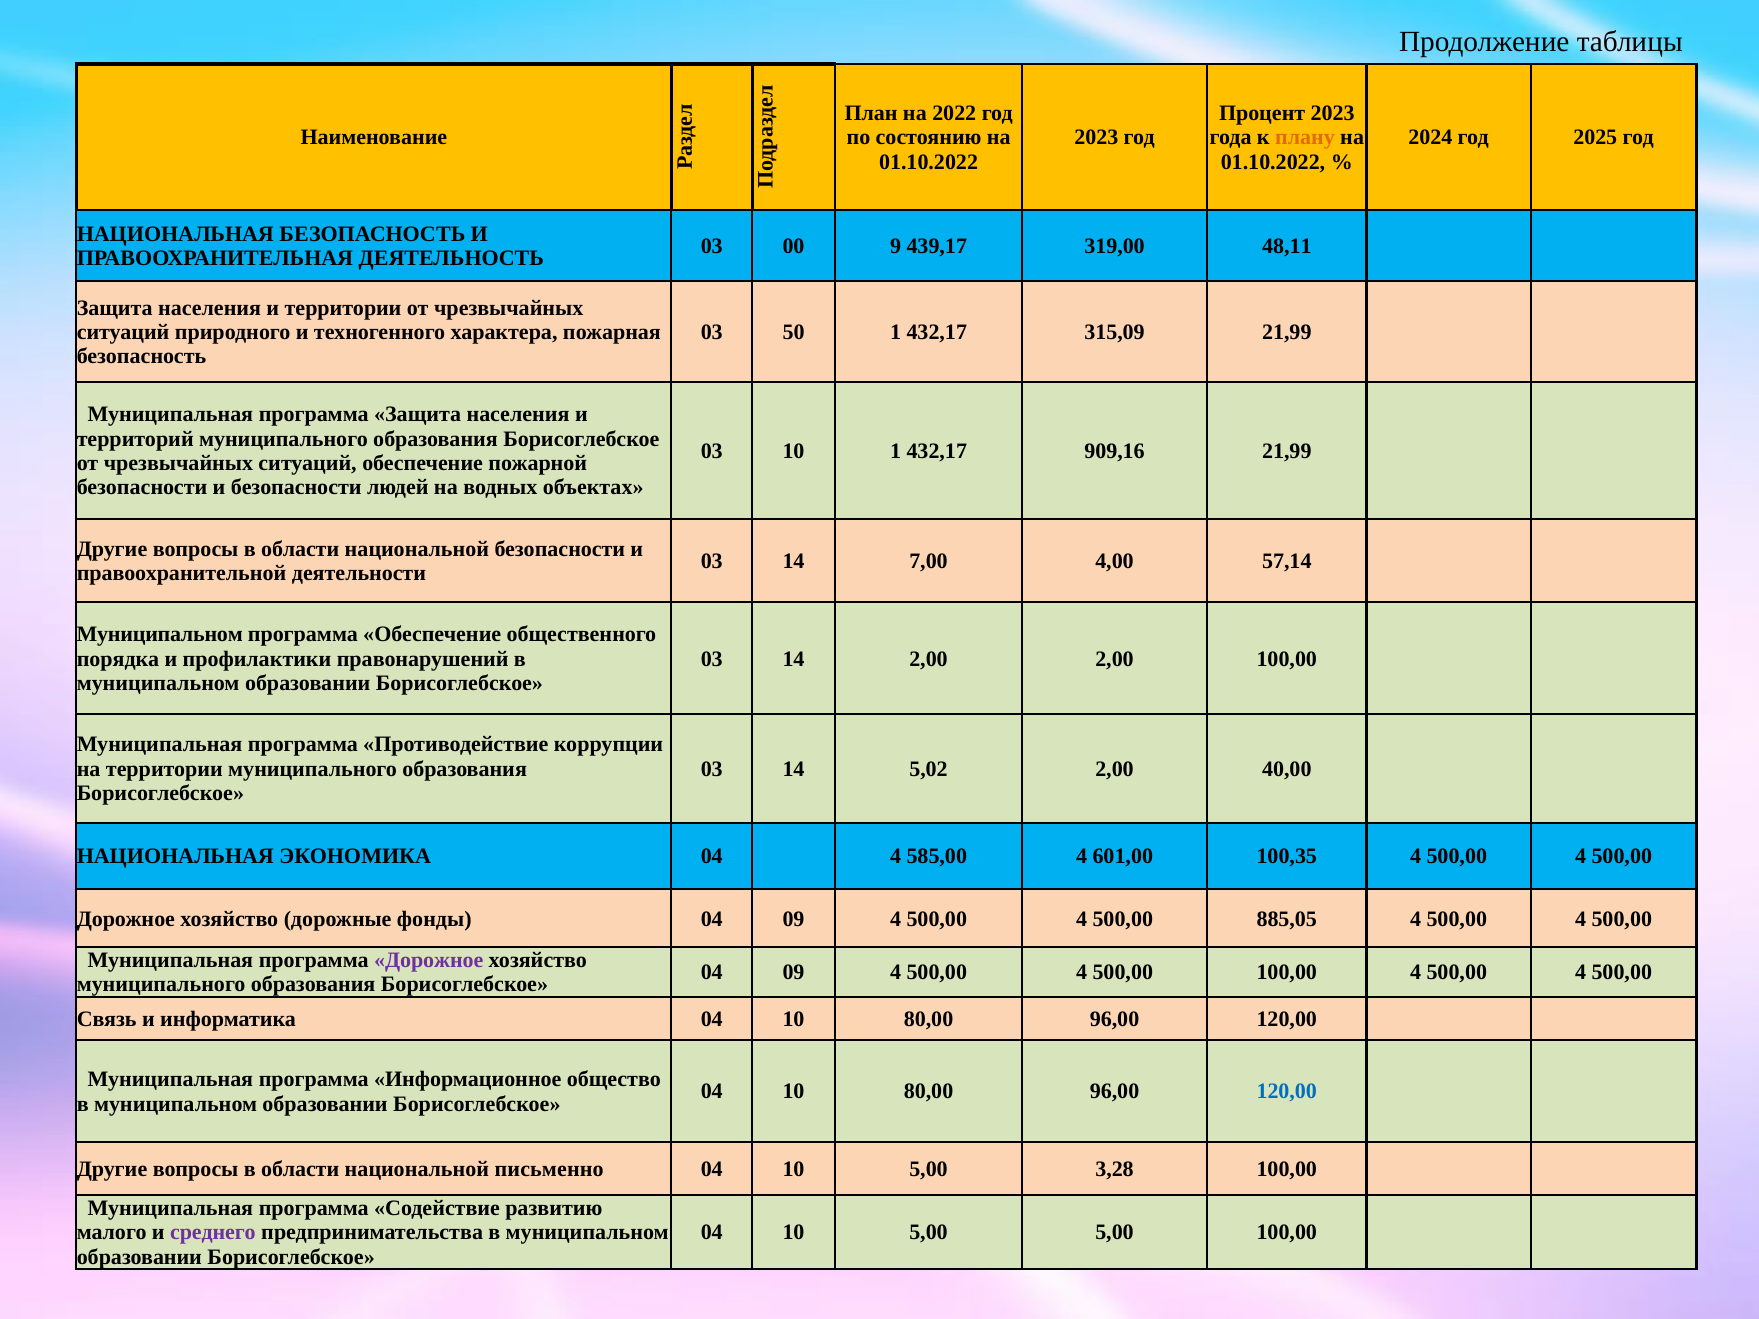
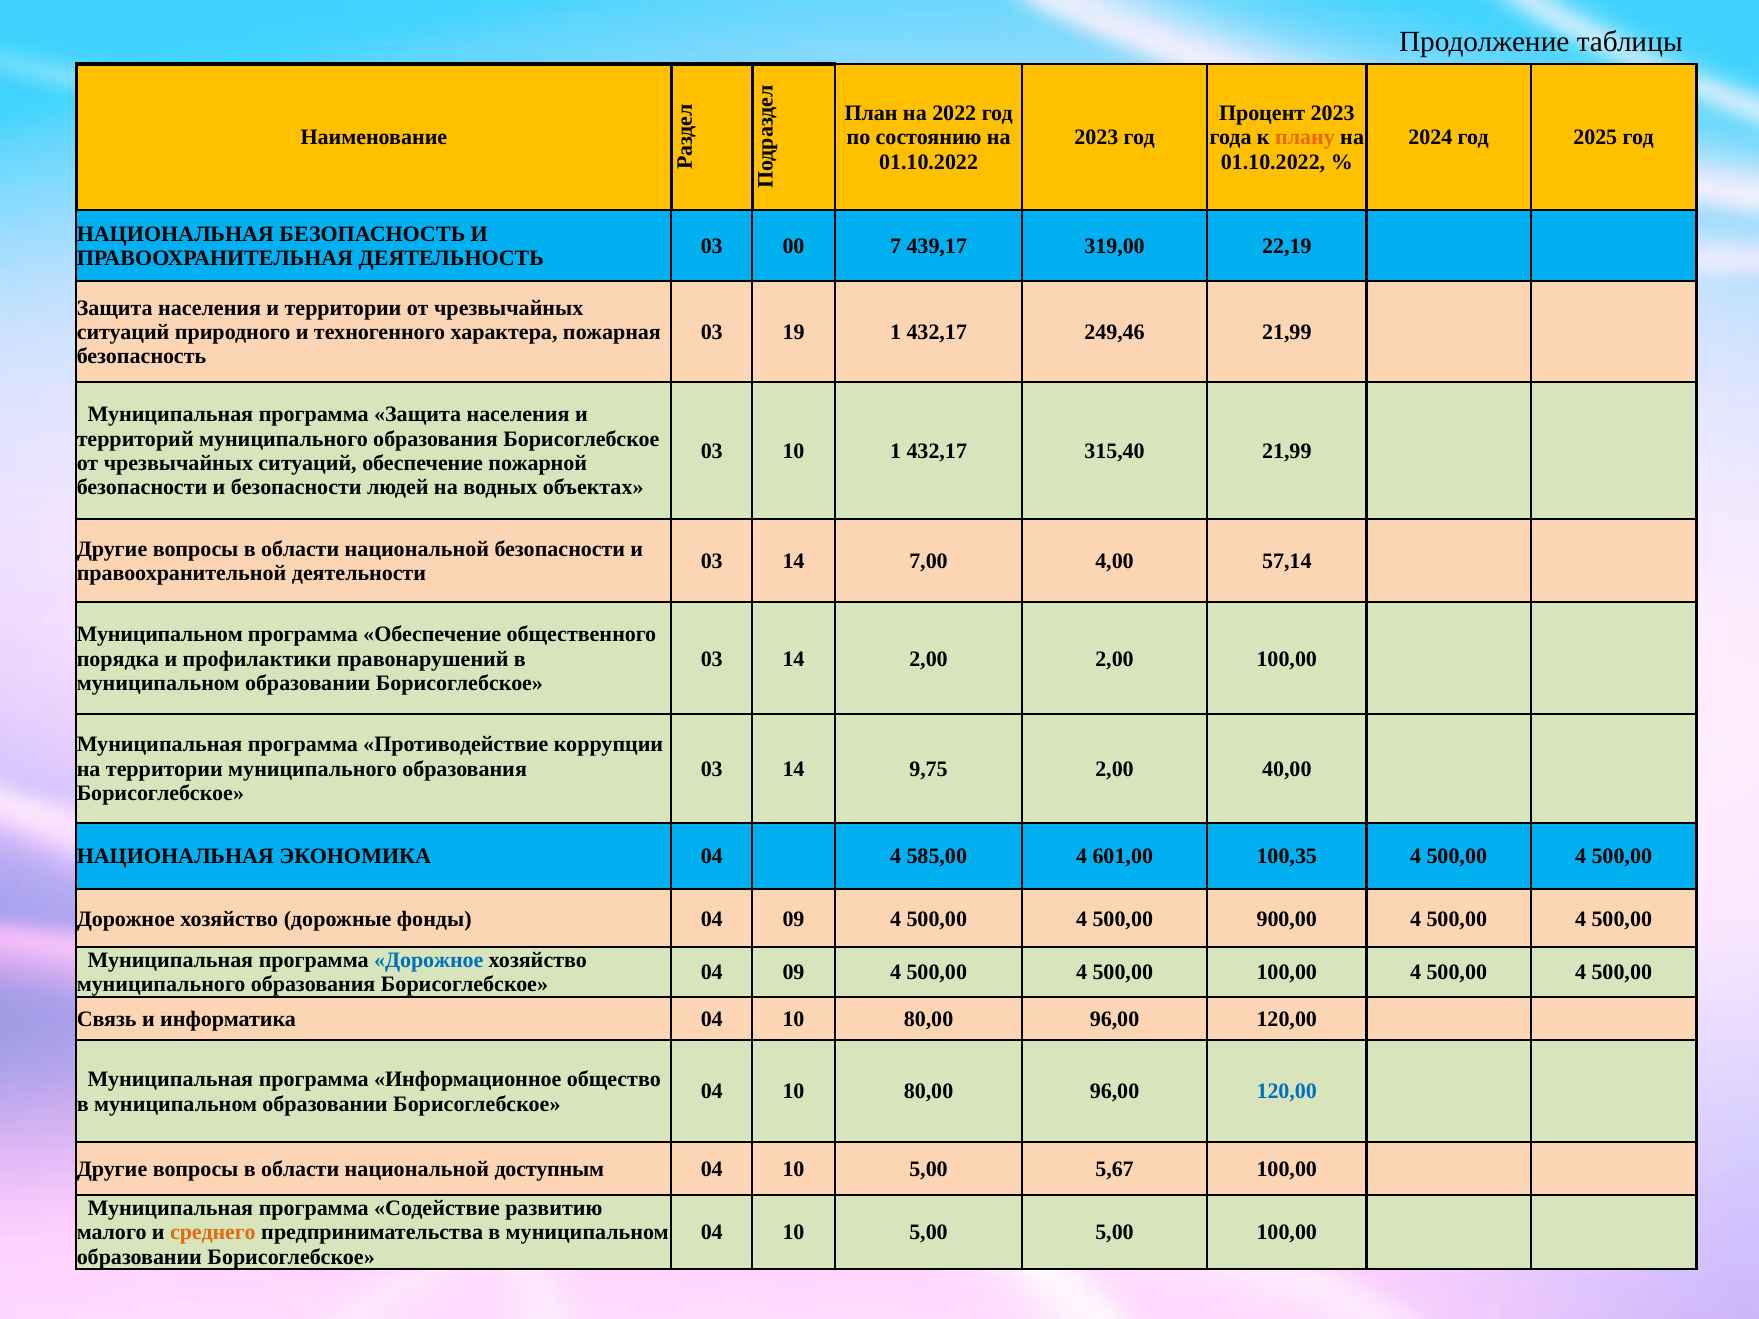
9: 9 -> 7 (896, 246)
48,11: 48,11 -> 22,19 (1287, 246)
50: 50 -> 19 (794, 332)
315,09: 315,09 -> 249,46 (1115, 332)
909,16: 909,16 -> 315,40 (1115, 451)
5,02: 5,02 -> 9,75 (929, 769)
885,05: 885,05 -> 900,00 (1287, 919)
Дорожное colour: purple -> blue (429, 961)
письменно: письменно -> доступным (549, 1169)
3,28: 3,28 -> 5,67 (1115, 1169)
среднего colour: purple -> orange (213, 1233)
